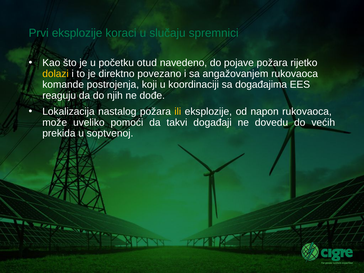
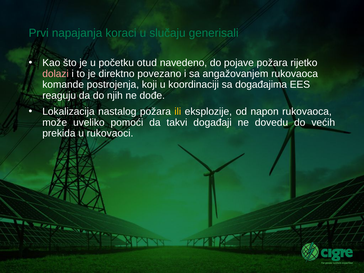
Prvi eksplozije: eksplozije -> napajanja (77, 33)
spremnici: spremnici -> generisali (214, 33)
dolazi colour: yellow -> pink (56, 74)
soptvenoj: soptvenoj -> rukovaoci (110, 133)
